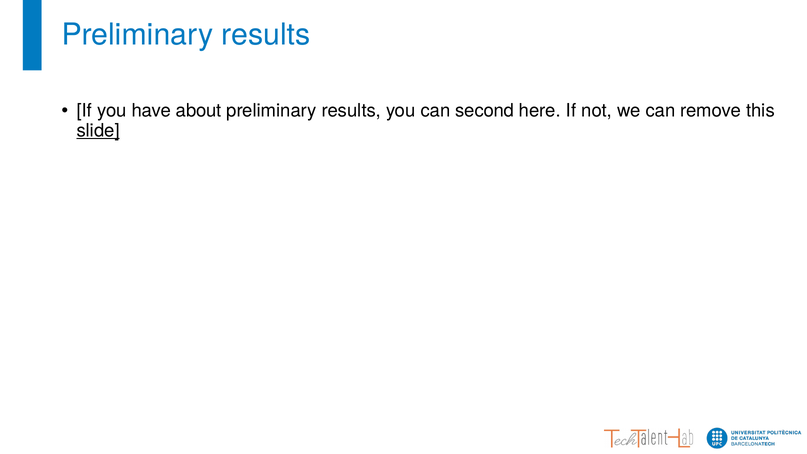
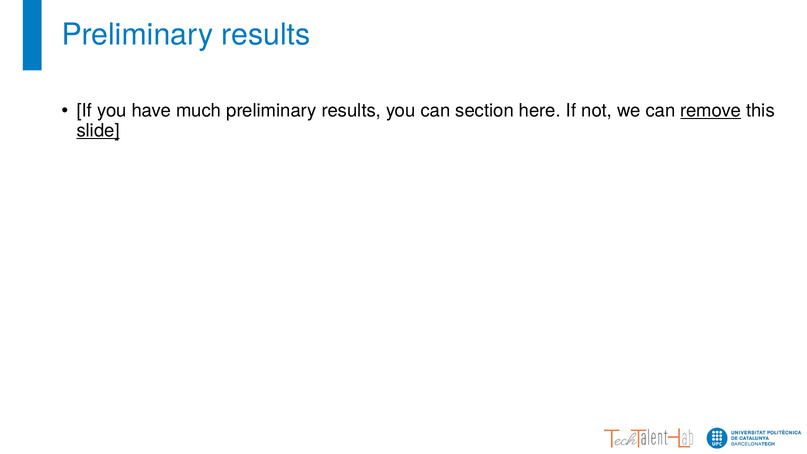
about: about -> much (199, 111)
second: second -> section (485, 111)
remove underline: none -> present (711, 111)
